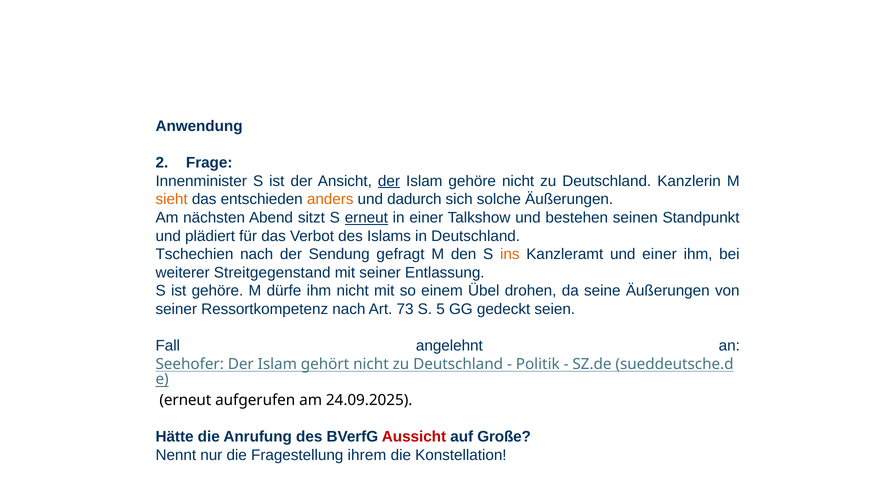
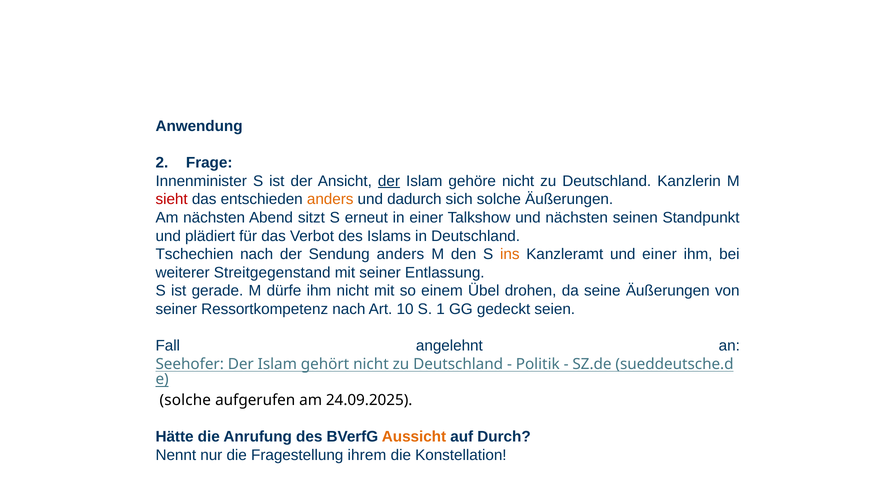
sieht colour: orange -> red (172, 199)
erneut underline: present -> none (366, 217)
und bestehen: bestehen -> nächsten (577, 217)
Sendung gefragt: gefragt -> anders (400, 254)
ist gehöre: gehöre -> gerade (217, 291)
73: 73 -> 10 (405, 309)
5: 5 -> 1 (441, 309)
erneut: erneut -> solche (185, 400)
Aussicht colour: red -> orange (414, 436)
Große: Große -> Durch (504, 436)
